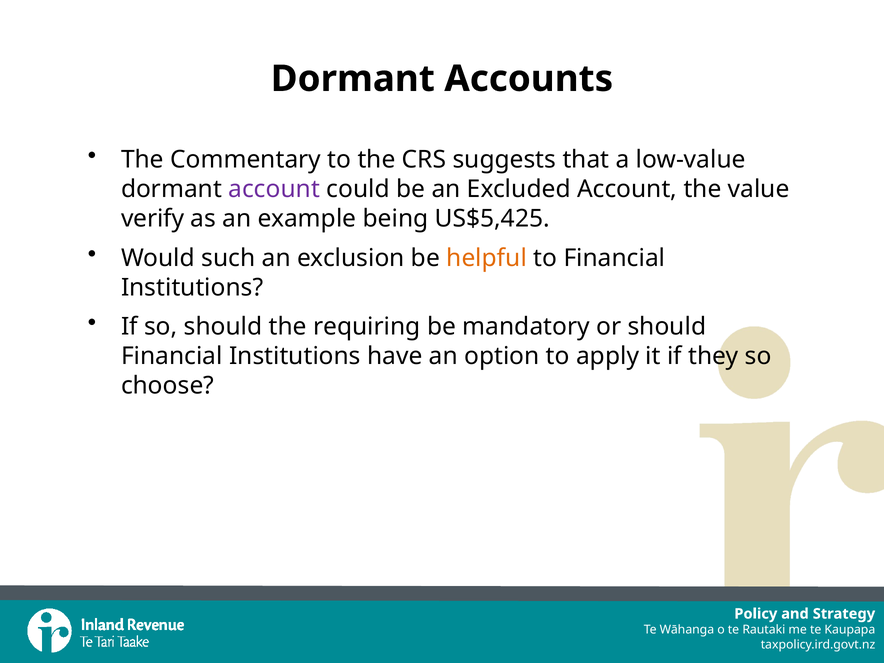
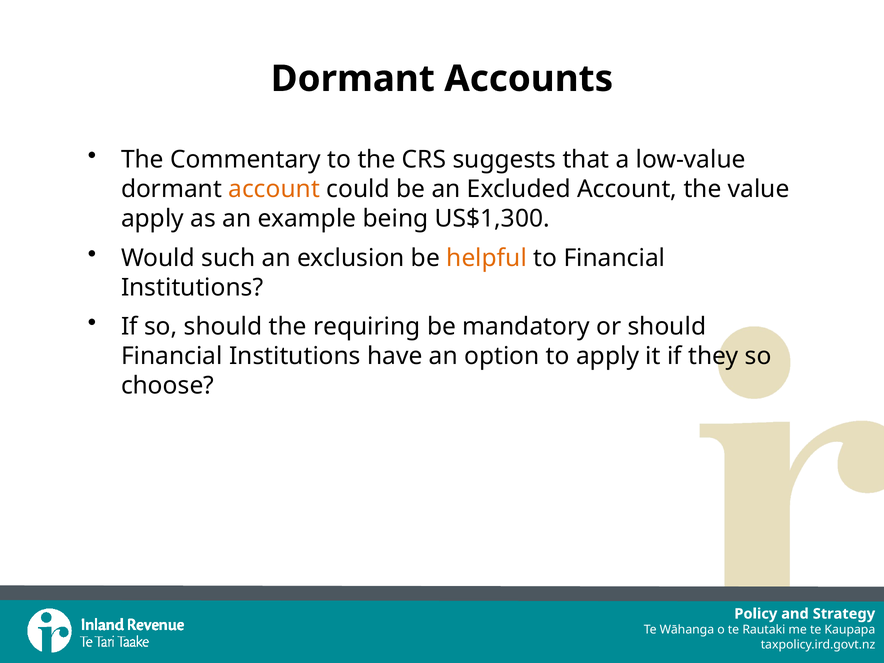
account colour: purple -> orange (274, 189)
verify: verify -> apply (152, 219)
US$5,425: US$5,425 -> US$1,300 (492, 219)
